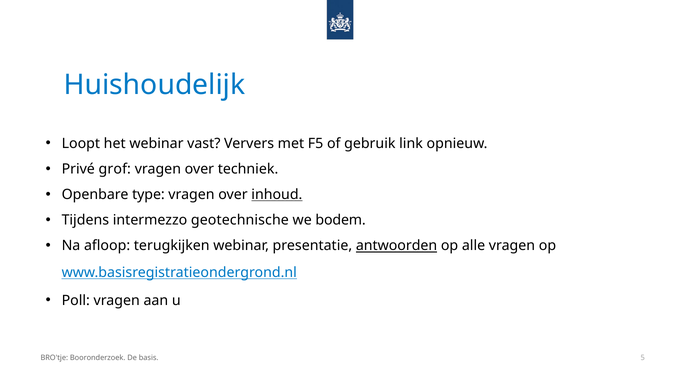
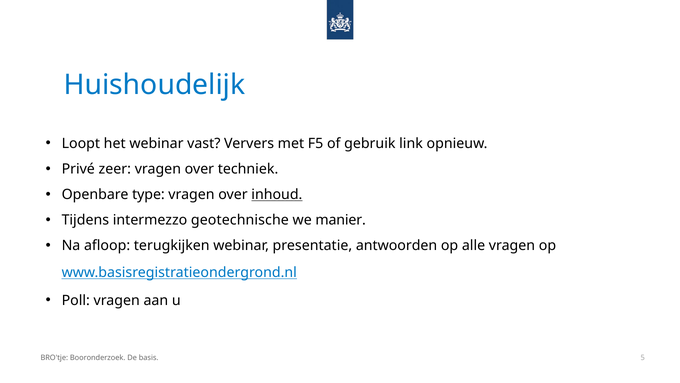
grof: grof -> zeer (115, 169)
bodem: bodem -> manier (341, 220)
antwoorden underline: present -> none (397, 245)
